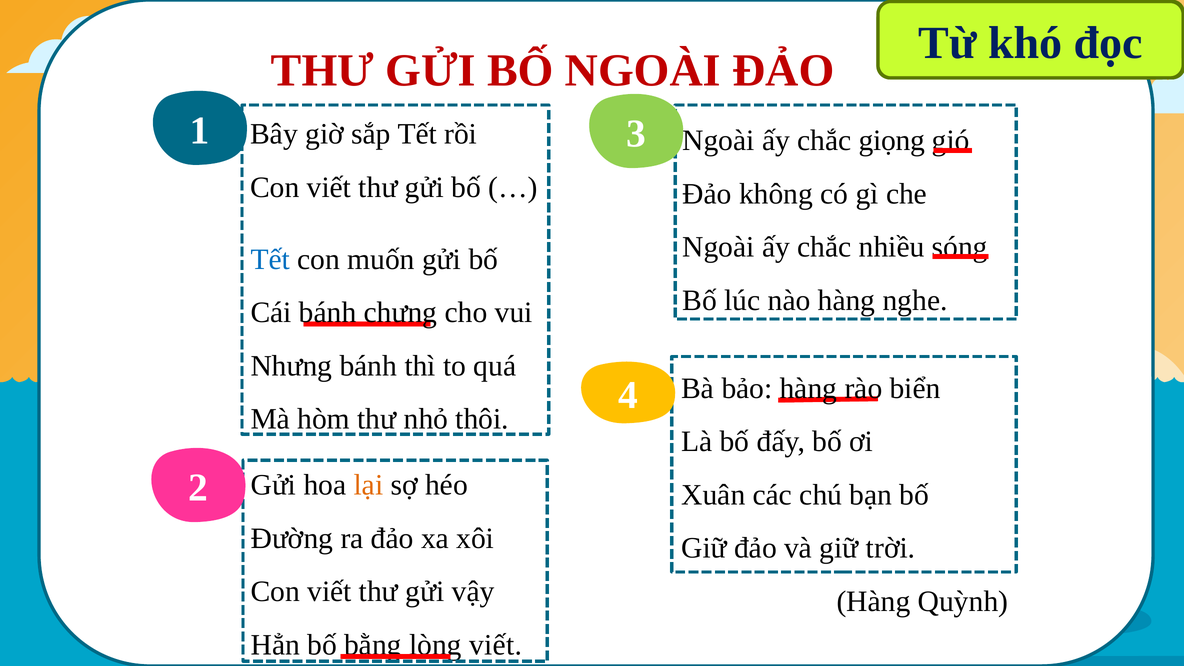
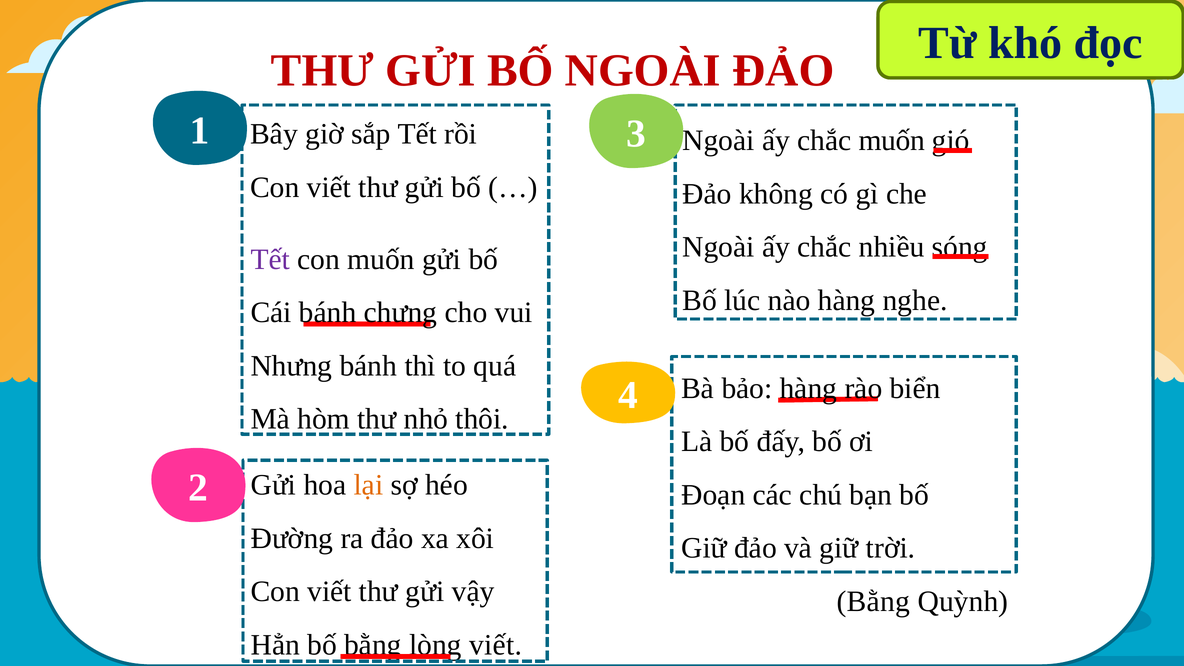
chắc giọng: giọng -> muốn (892, 141)
Tết colour: blue -> purple (270, 259)
Xuân: Xuân -> Đoạn (713, 495)
Hàng: Hàng -> Bằng (873, 601)
